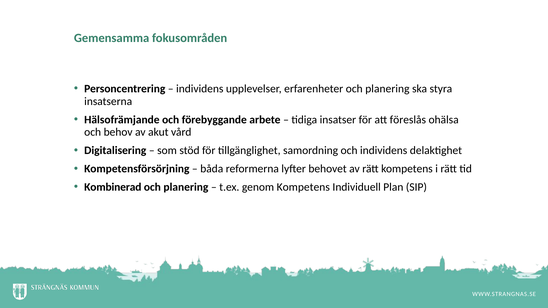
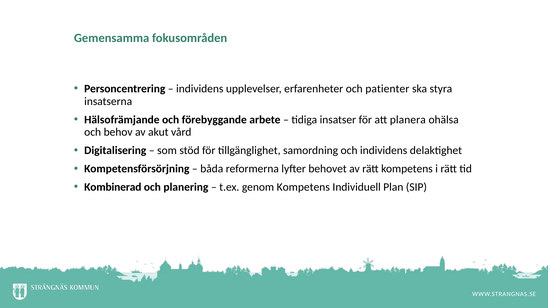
erfarenheter och planering: planering -> patienter (387, 89)
föreslås: föreslås -> planera (408, 120)
